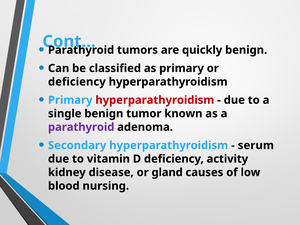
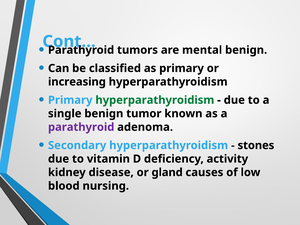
quickly: quickly -> mental (202, 50)
deficiency: deficiency -> increasing (77, 82)
hyperparathyroidism colour: red -> green (155, 100)
serum: serum -> stones (256, 145)
